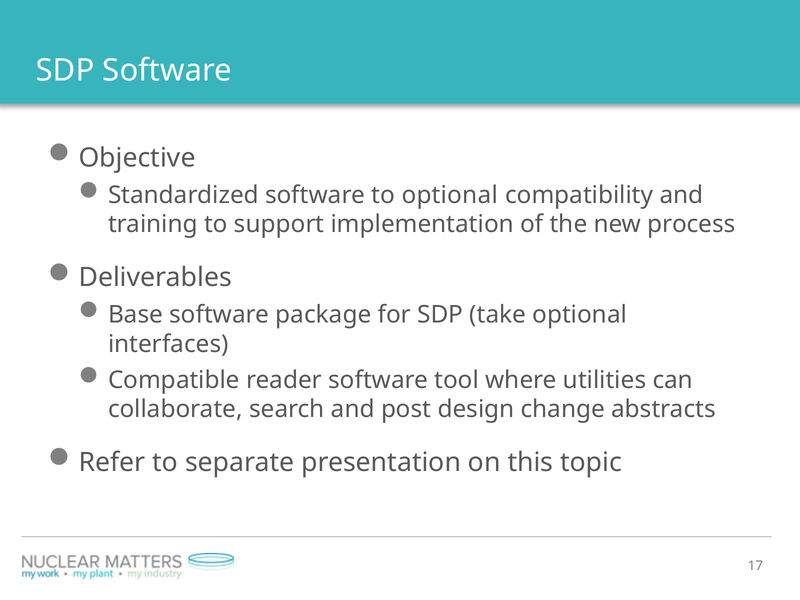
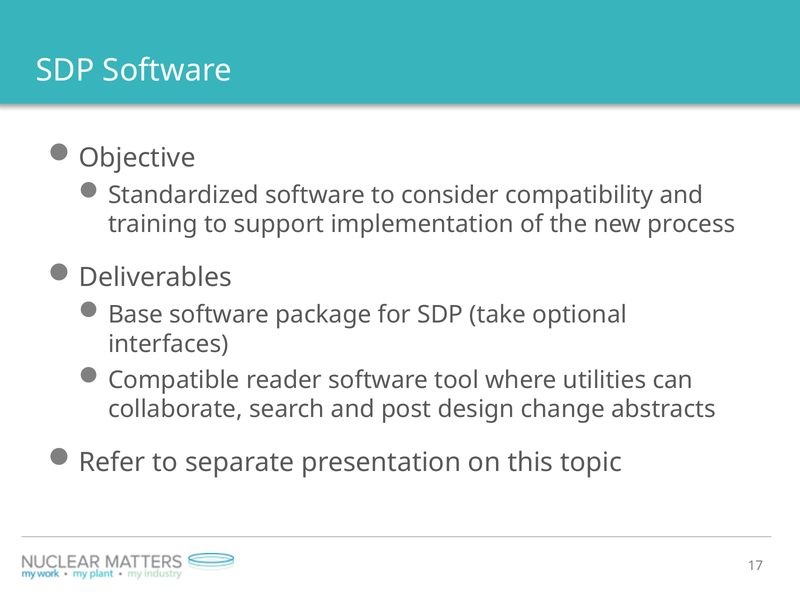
to optional: optional -> consider (450, 195)
